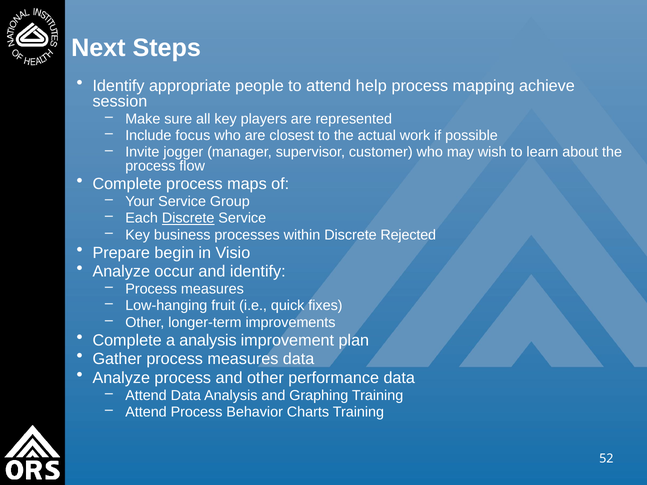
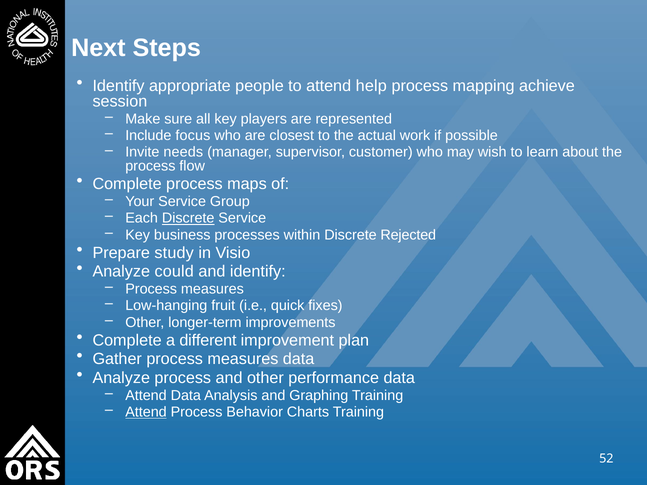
jogger: jogger -> needs (183, 152)
begin: begin -> study (174, 253)
occur: occur -> could (174, 272)
a analysis: analysis -> different (208, 340)
Attend underline: none -> present (146, 412)
